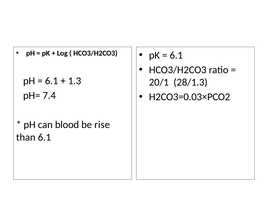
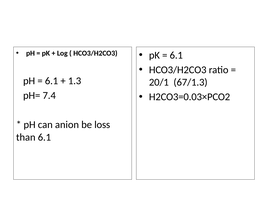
28/1.3: 28/1.3 -> 67/1.3 (191, 82)
blood: blood -> anion (67, 125)
rise: rise -> loss (102, 125)
